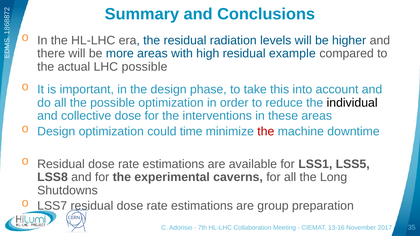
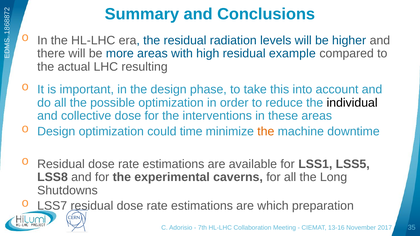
LHC possible: possible -> resulting (145, 67)
the colour: red -> orange (266, 132)
group: group -> which (273, 206)
